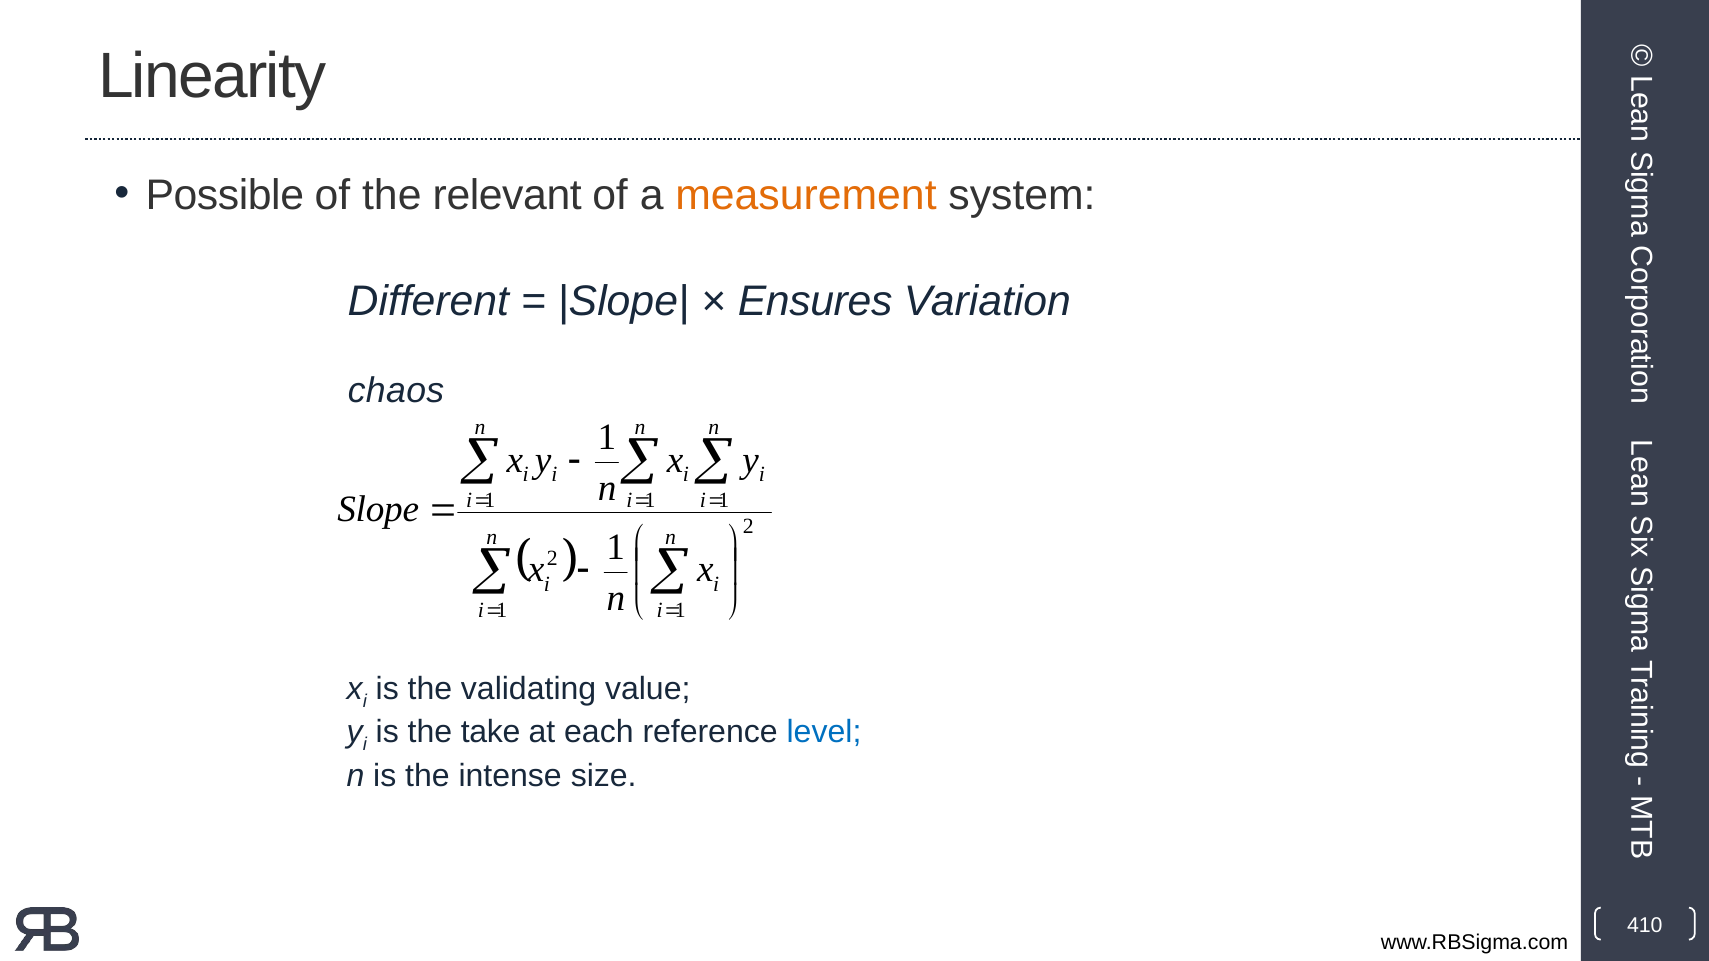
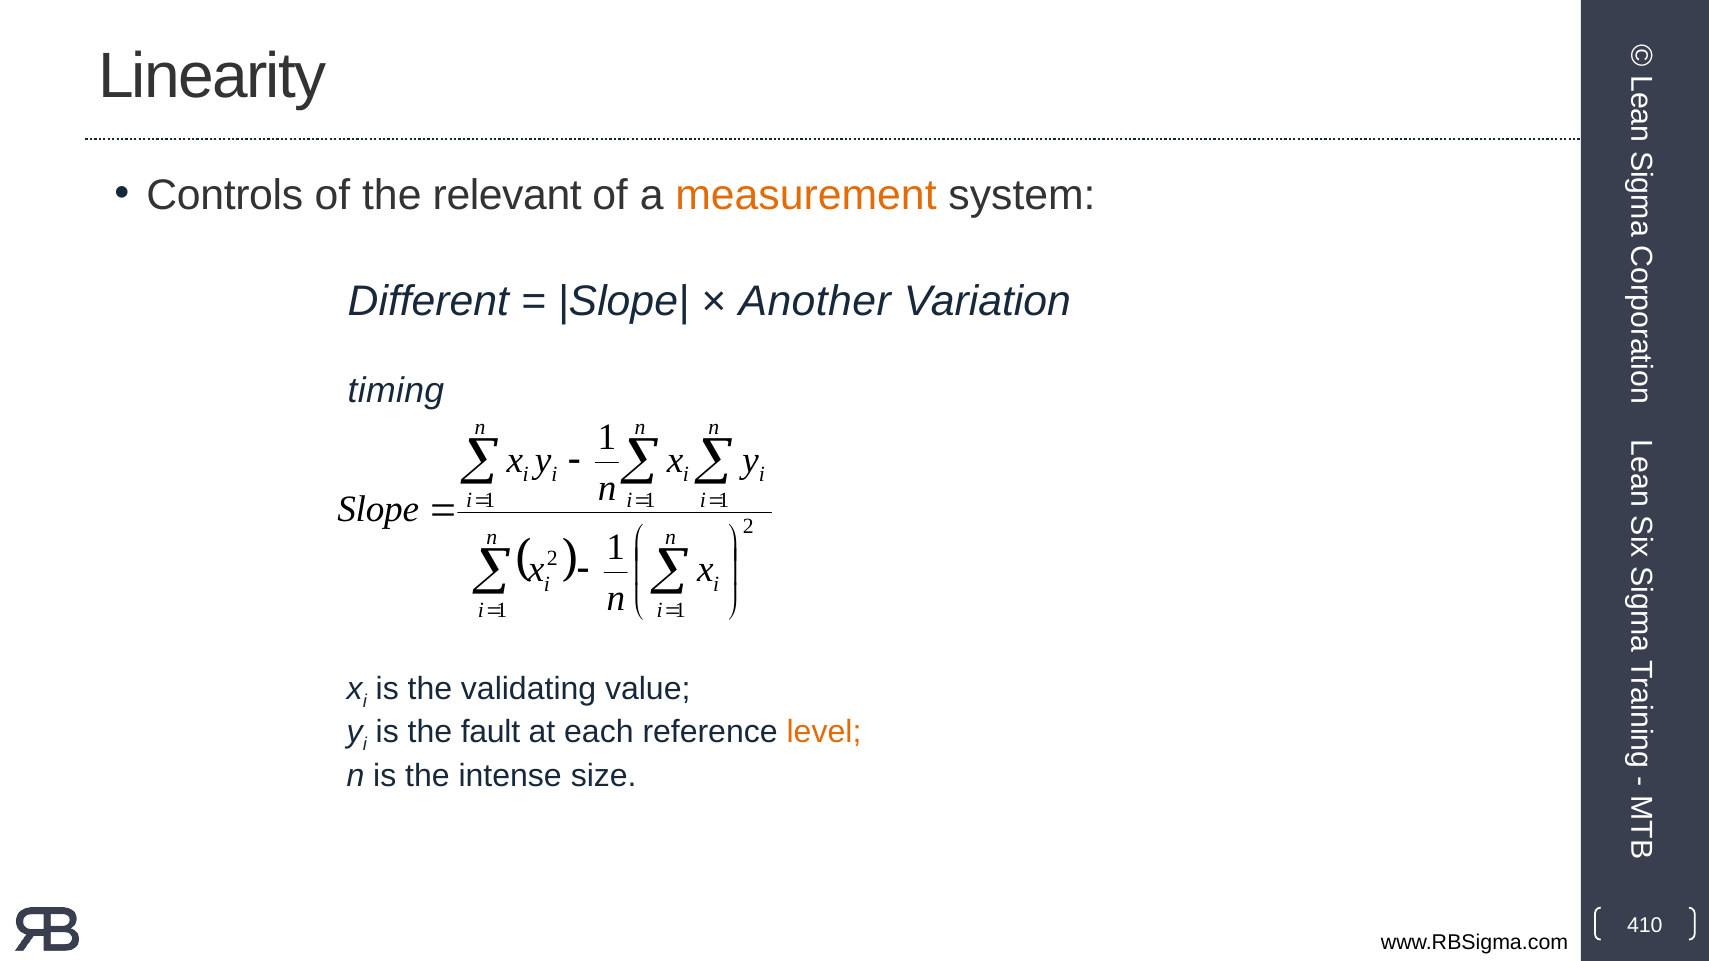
Possible: Possible -> Controls (225, 195)
Ensures: Ensures -> Another (815, 302)
chaos: chaos -> timing (396, 391)
take: take -> fault (491, 732)
level colour: blue -> orange (824, 732)
